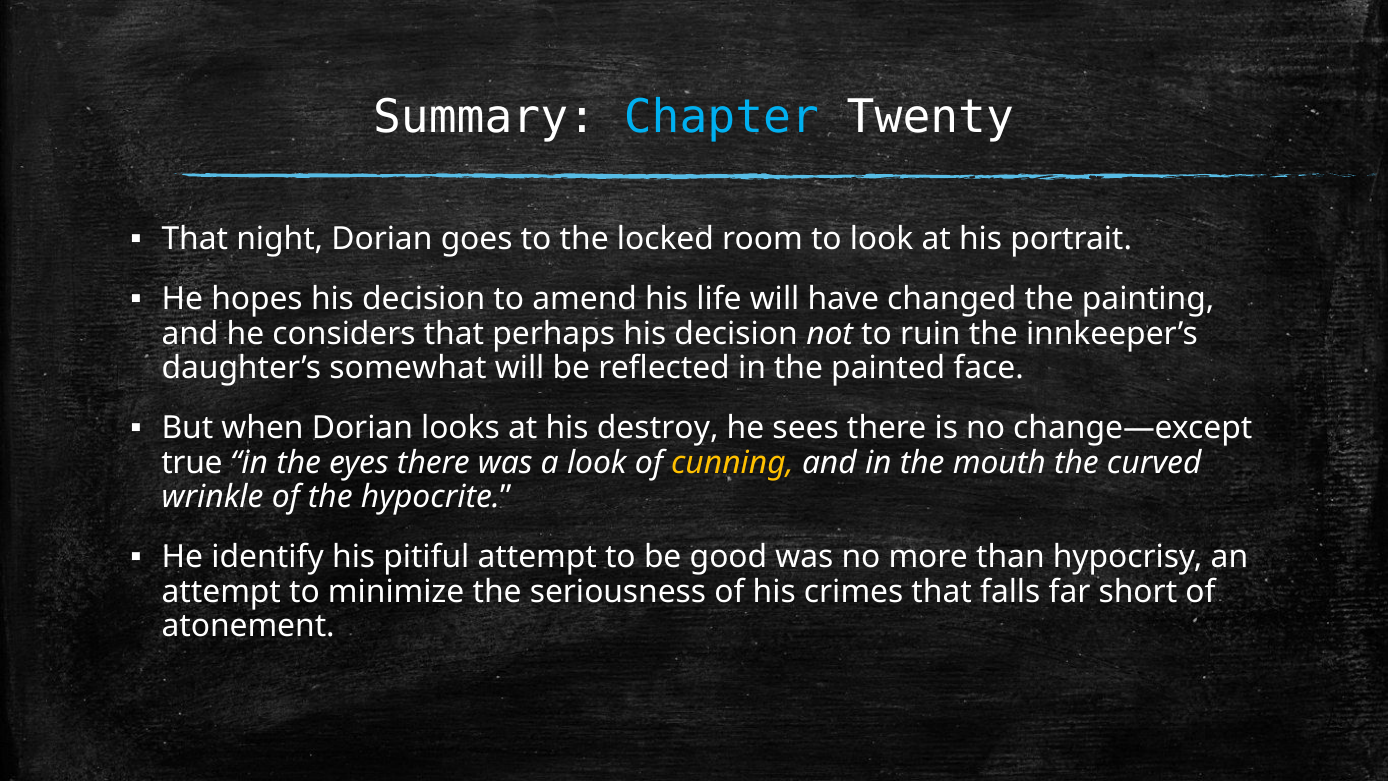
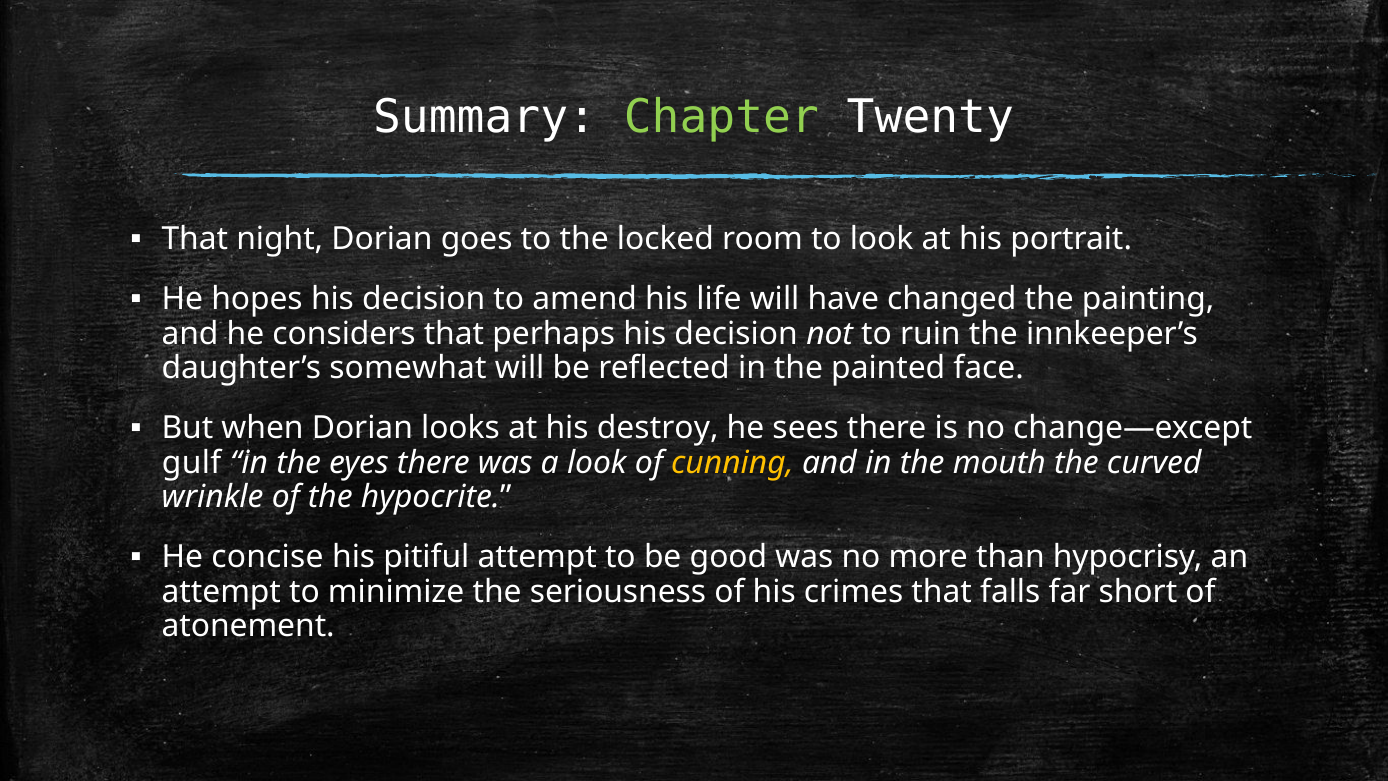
Chapter colour: light blue -> light green (721, 117)
true: true -> gulf (192, 463)
identify: identify -> concise (267, 557)
